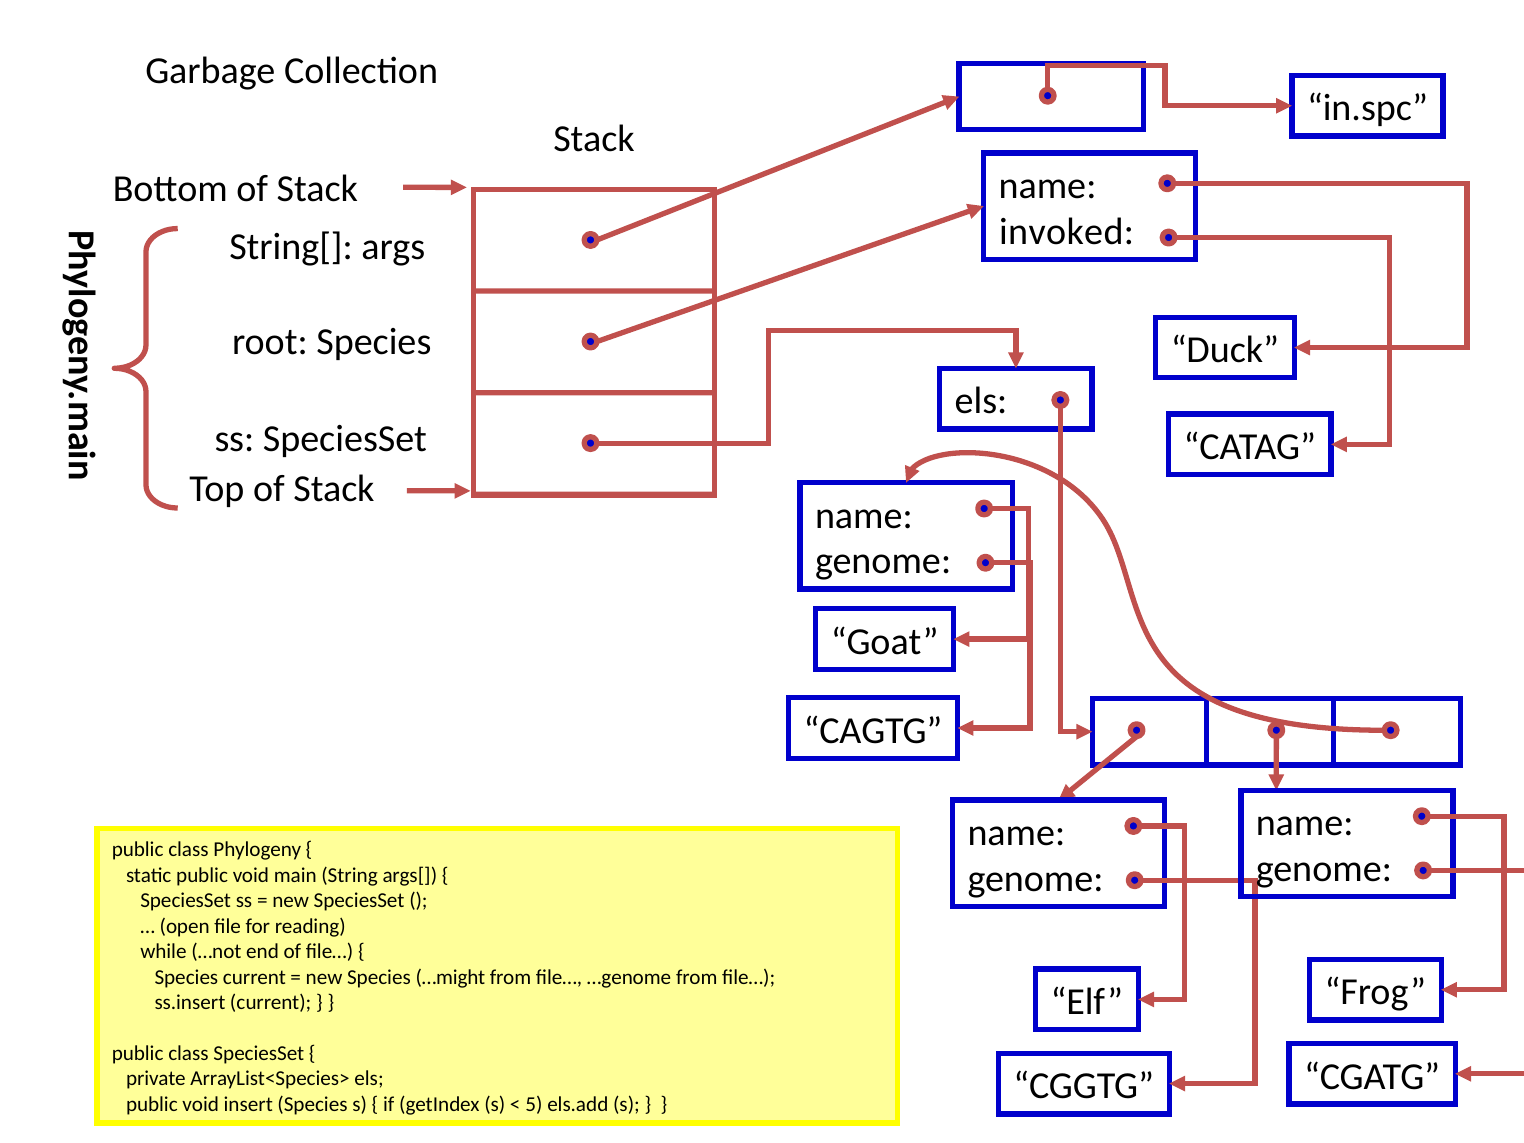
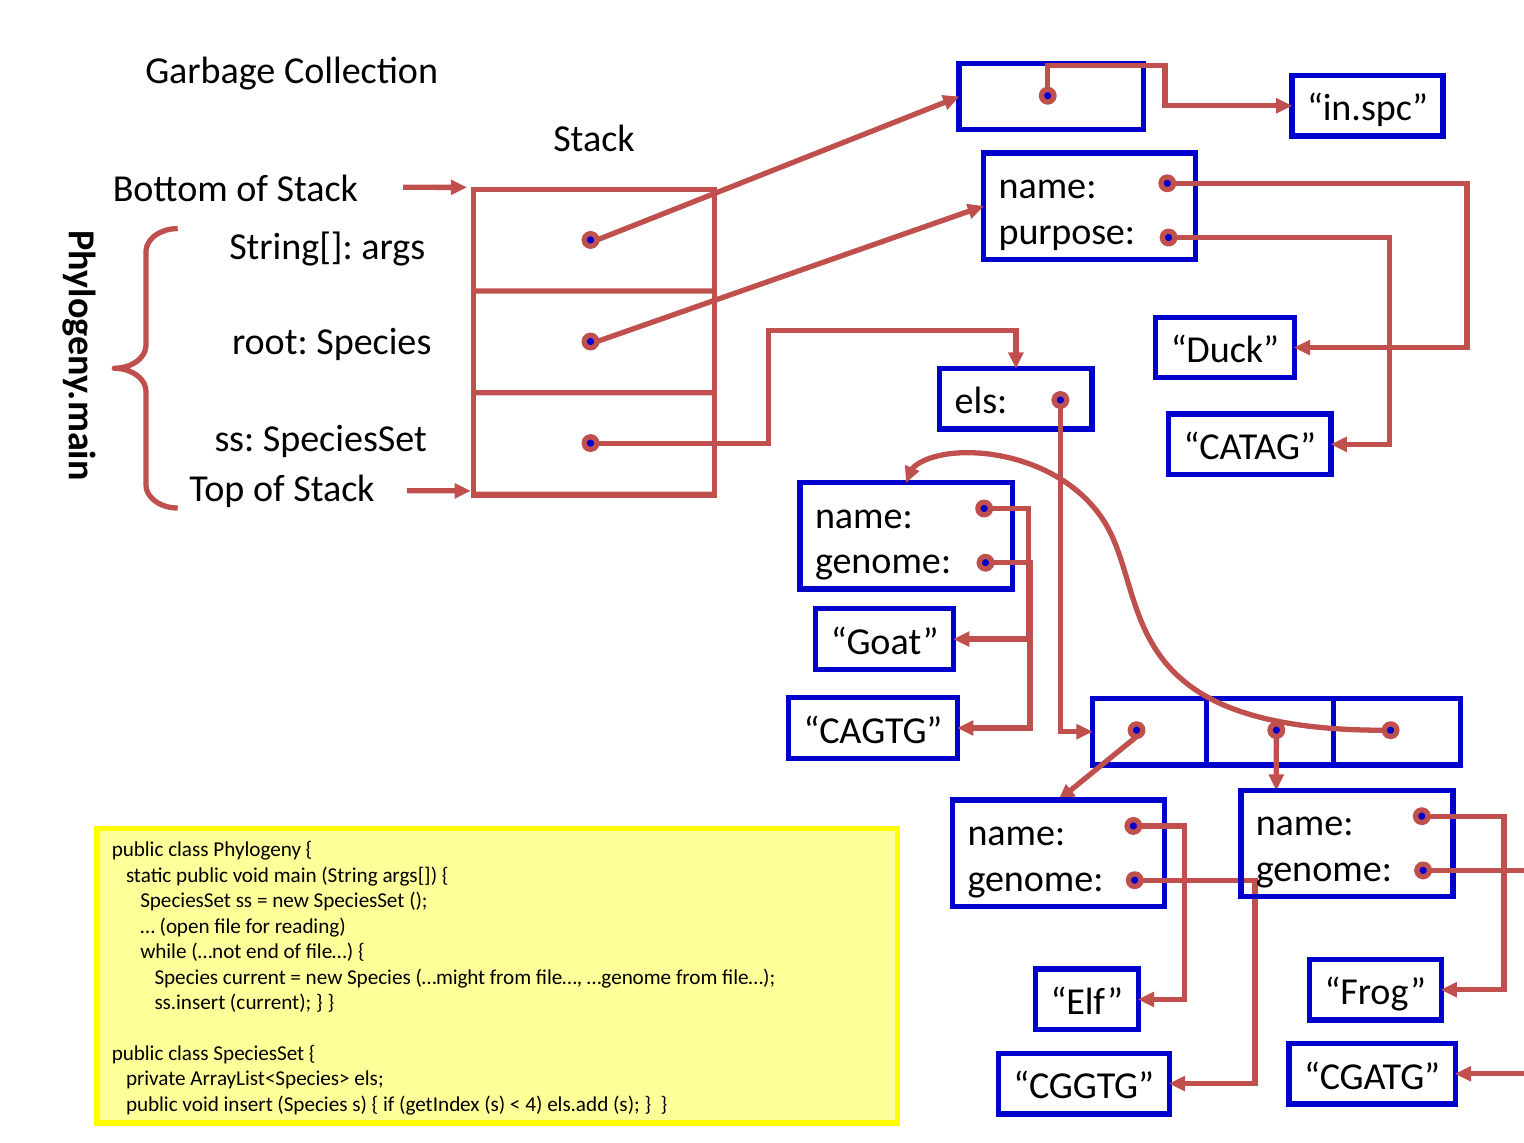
invoked: invoked -> purpose (1067, 232)
5: 5 -> 4 (534, 1104)
